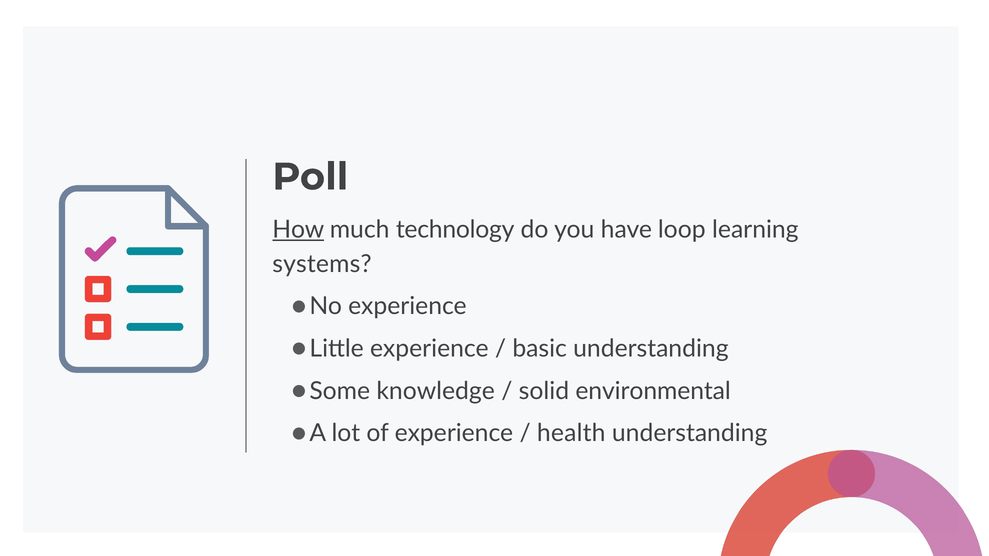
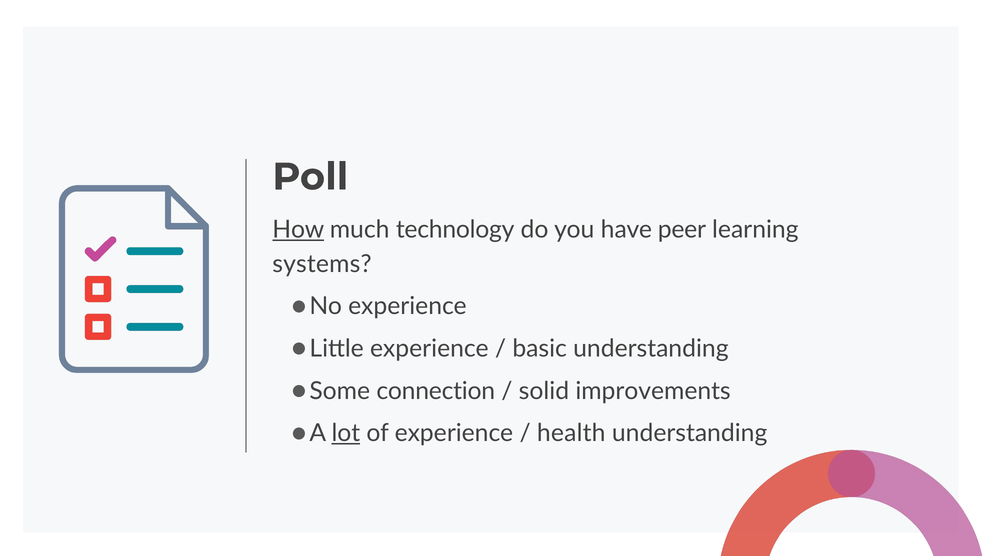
loop: loop -> peer (682, 230)
knowledge: knowledge -> connection (436, 391)
environmental: environmental -> improvements (653, 391)
lot underline: none -> present (346, 434)
